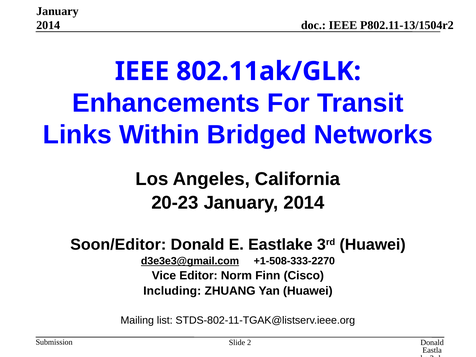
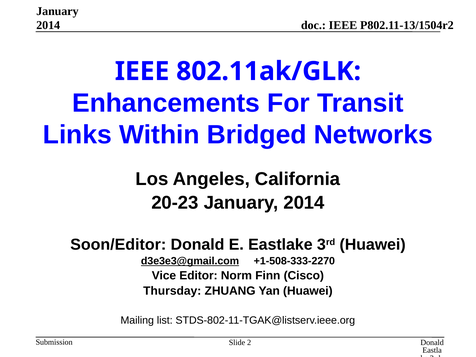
Including: Including -> Thursday (172, 291)
